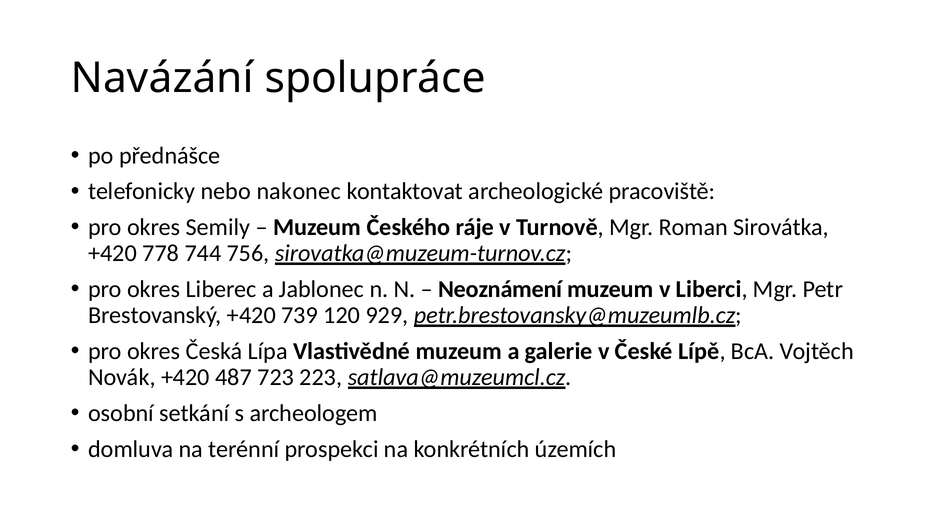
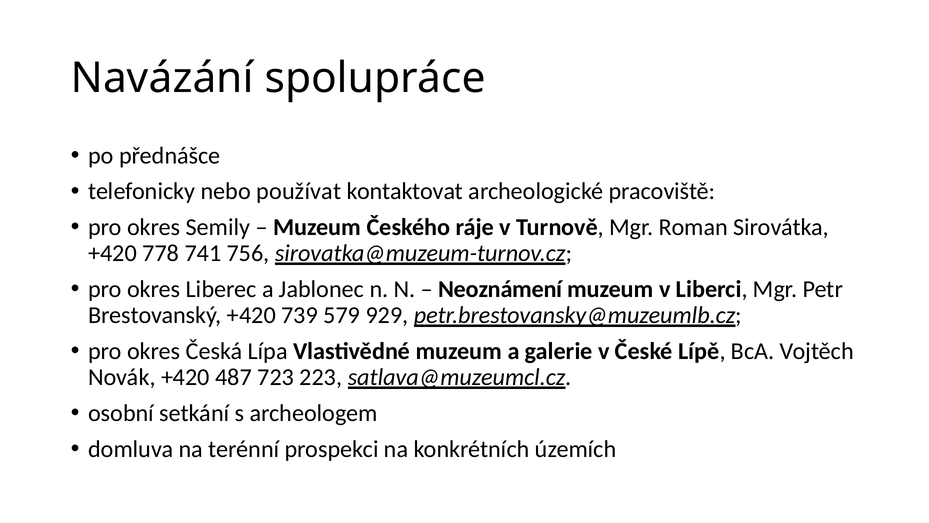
nakonec: nakonec -> používat (299, 191)
744: 744 -> 741 (203, 253)
120: 120 -> 579 (342, 315)
